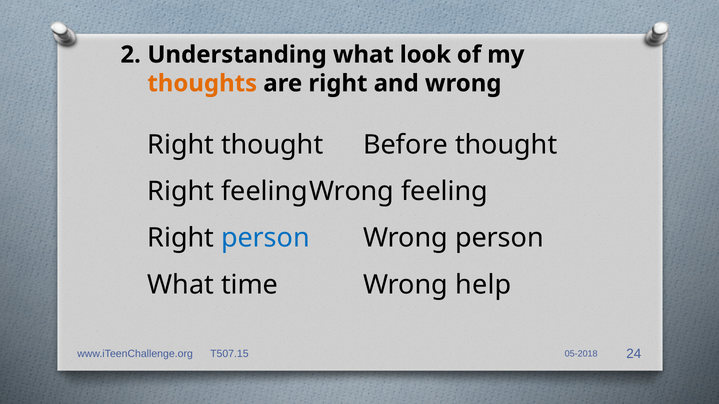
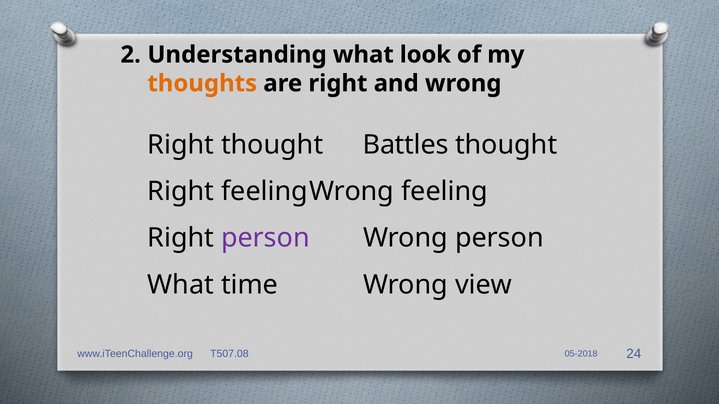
Before: Before -> Battles (406, 145)
person colour: blue -> purple (265, 238)
help: help -> view (484, 285)
T507.15: T507.15 -> T507.08 (229, 354)
